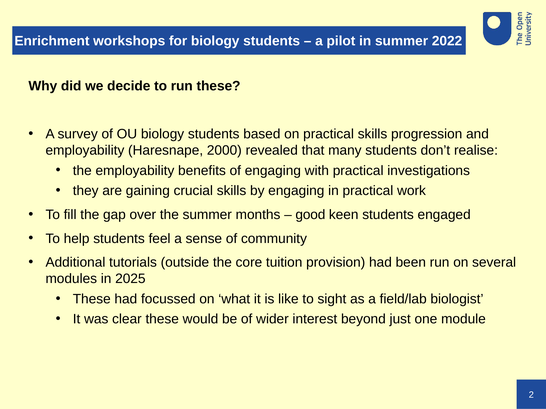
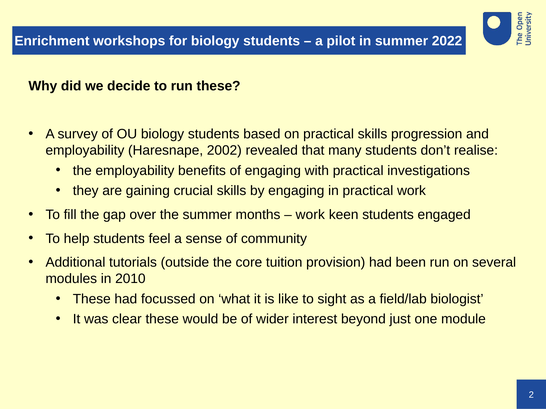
2000: 2000 -> 2002 (224, 151)
good: good -> work (310, 215)
2025: 2025 -> 2010 (130, 279)
